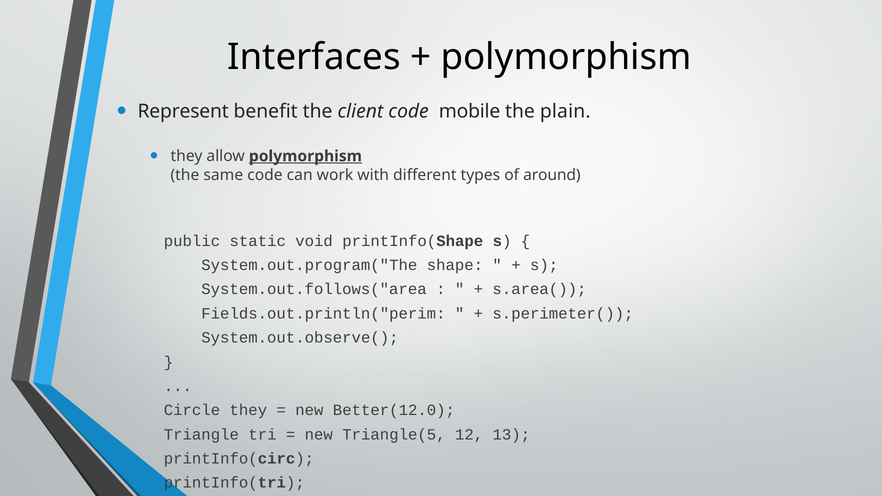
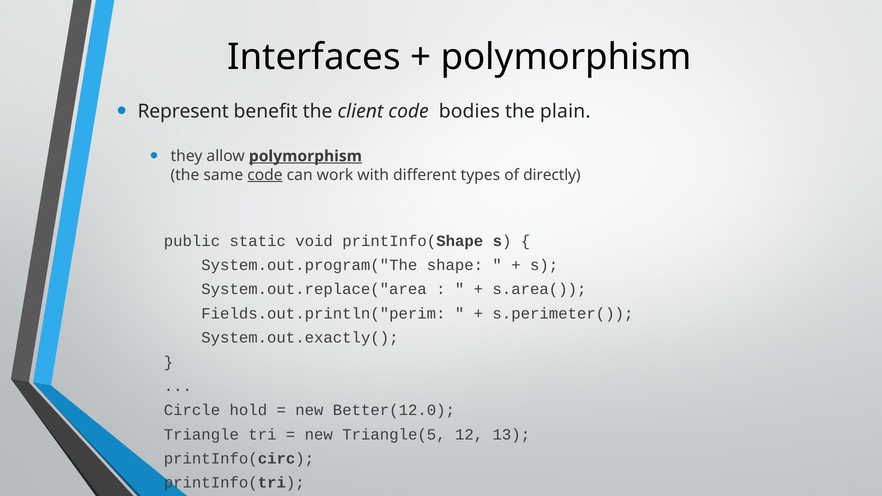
mobile: mobile -> bodies (469, 112)
code underline: none -> present (265, 175)
around: around -> directly (552, 175)
System.out.follows("area: System.out.follows("area -> System.out.replace("area (314, 289)
System.out.observe(: System.out.observe( -> System.out.exactly( (300, 338)
Circle they: they -> hold (248, 410)
